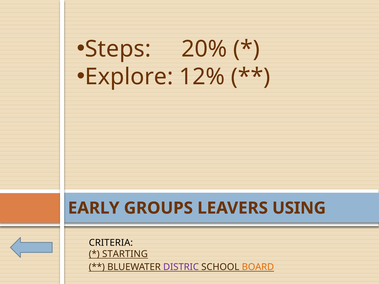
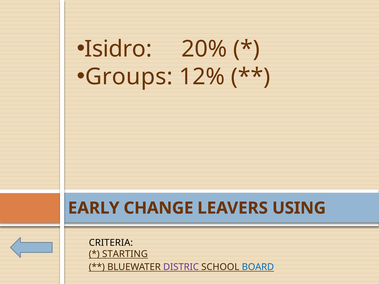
Steps: Steps -> Isidro (118, 49)
Explore: Explore -> Groups (129, 77)
GROUPS: GROUPS -> CHANGE (158, 208)
BOARD colour: orange -> blue (258, 267)
